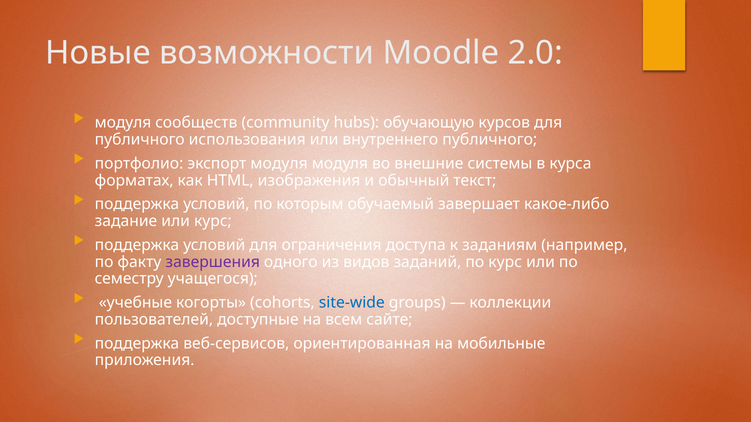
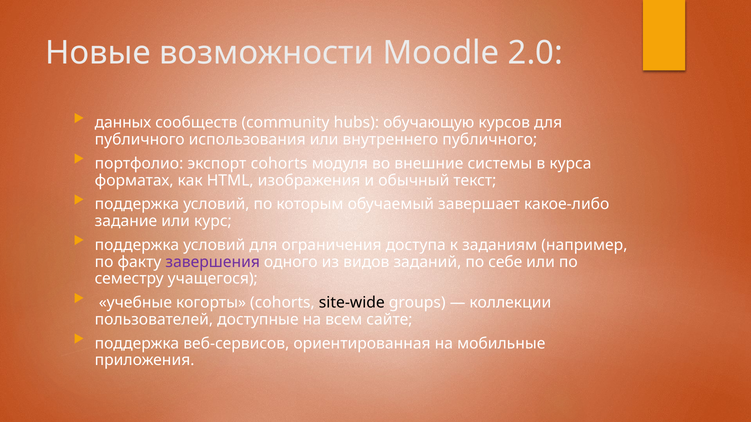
модуля: модуля -> данных (123, 123)
экспорт модуля: модуля -> cohorts (279, 164)
по курс: курс -> себе (505, 262)
site-wide colour: blue -> black (352, 303)
